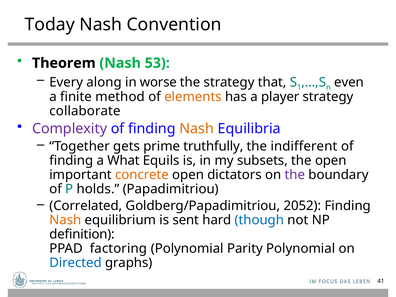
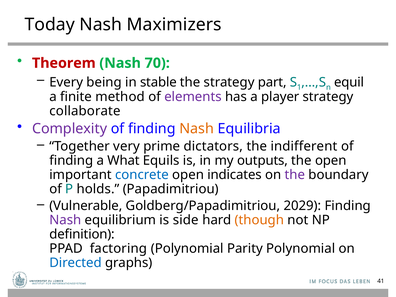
Convention: Convention -> Maximizers (174, 25)
Theorem colour: black -> red (64, 63)
53: 53 -> 70 (157, 63)
along: along -> being (104, 82)
worse: worse -> stable (158, 82)
that: that -> part (272, 82)
even: even -> equil (349, 82)
elements colour: orange -> purple (193, 97)
gets: gets -> very (127, 146)
truthfully: truthfully -> dictators (213, 146)
subsets: subsets -> outputs (262, 160)
concrete colour: orange -> blue (142, 175)
dictators: dictators -> indicates (235, 175)
Correlated: Correlated -> Vulnerable (86, 206)
2052: 2052 -> 2029 (302, 206)
Nash colour: orange -> purple (65, 220)
sent: sent -> side (186, 220)
though colour: blue -> orange (259, 220)
